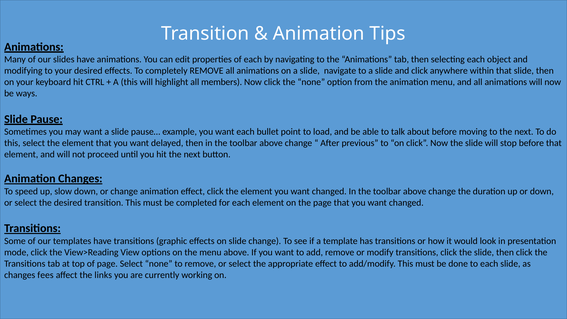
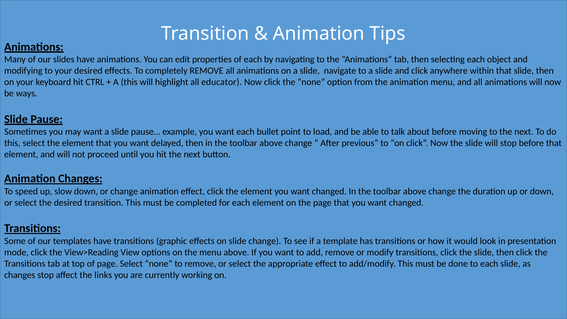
members: members -> educator (222, 82)
changes fees: fees -> stop (46, 275)
